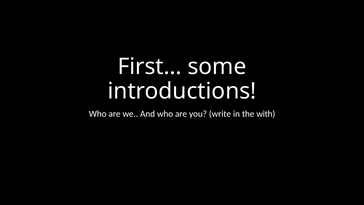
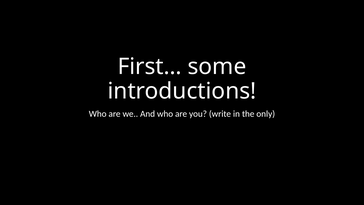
with: with -> only (266, 114)
